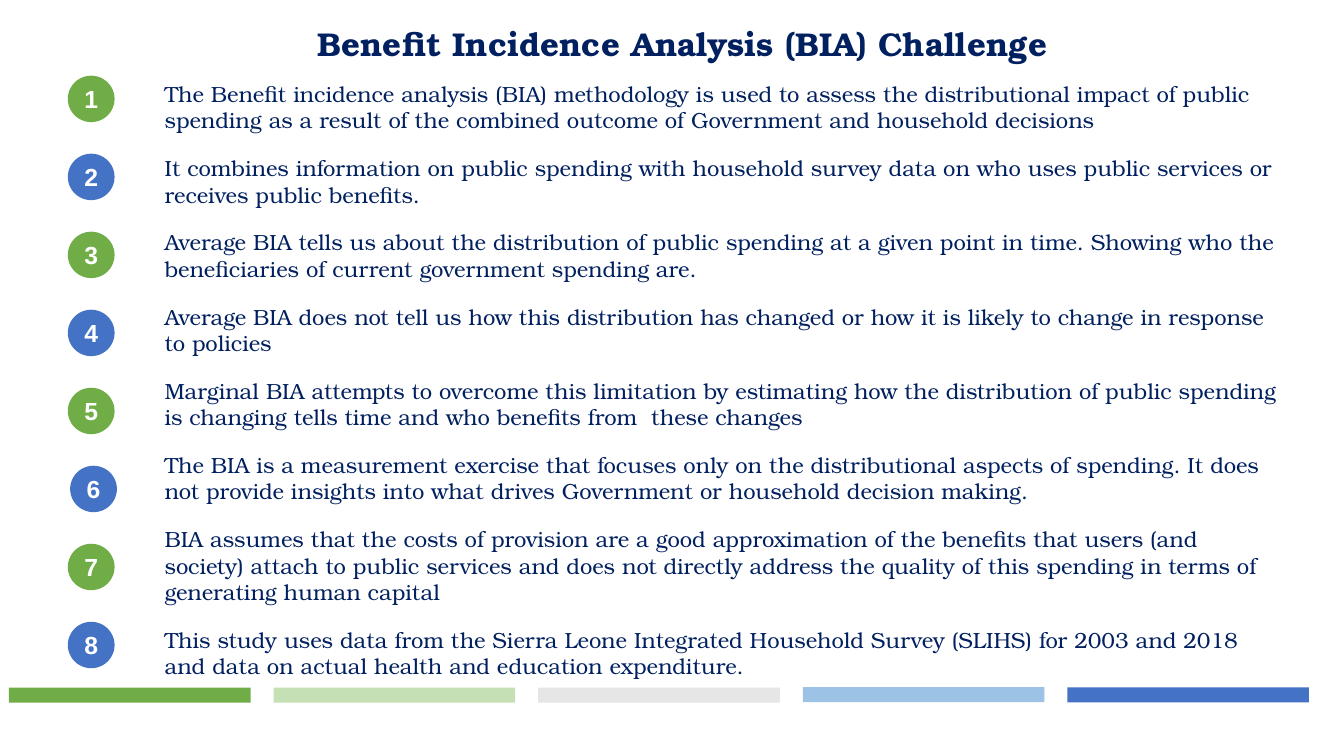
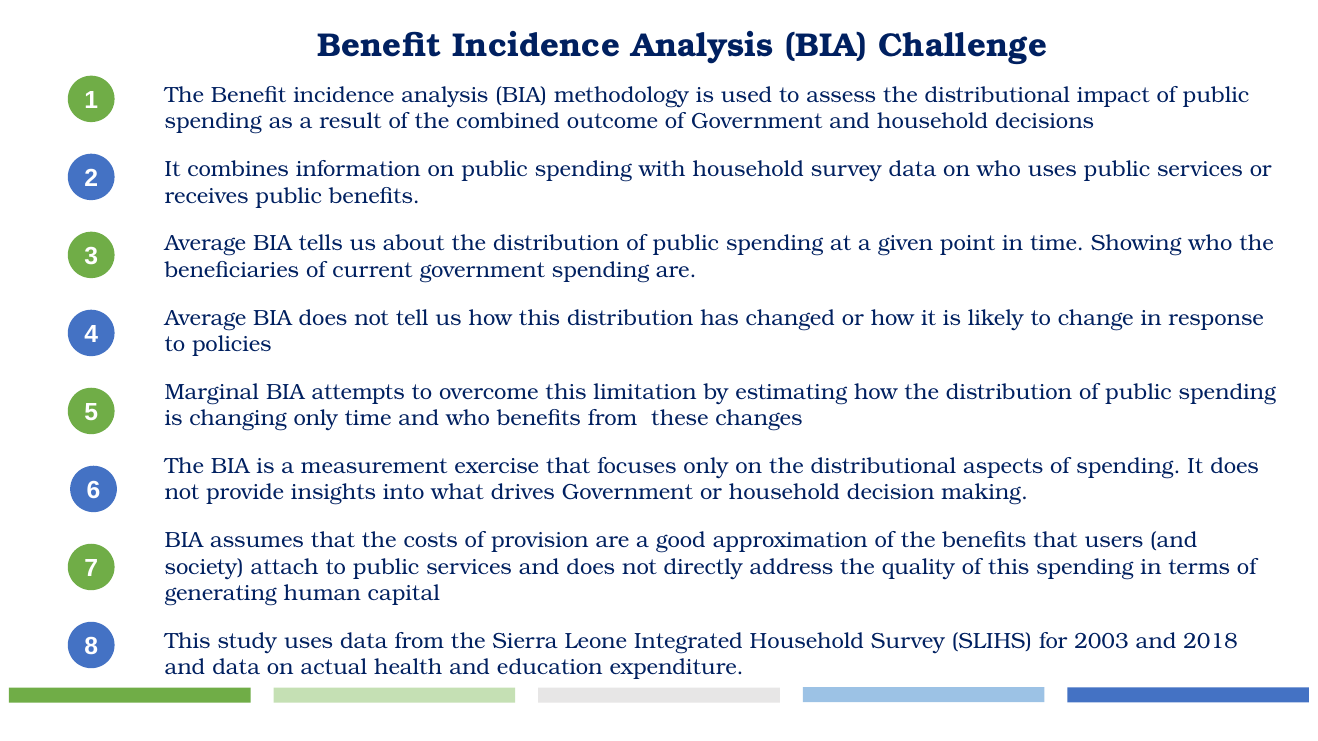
changing tells: tells -> only (316, 419)
